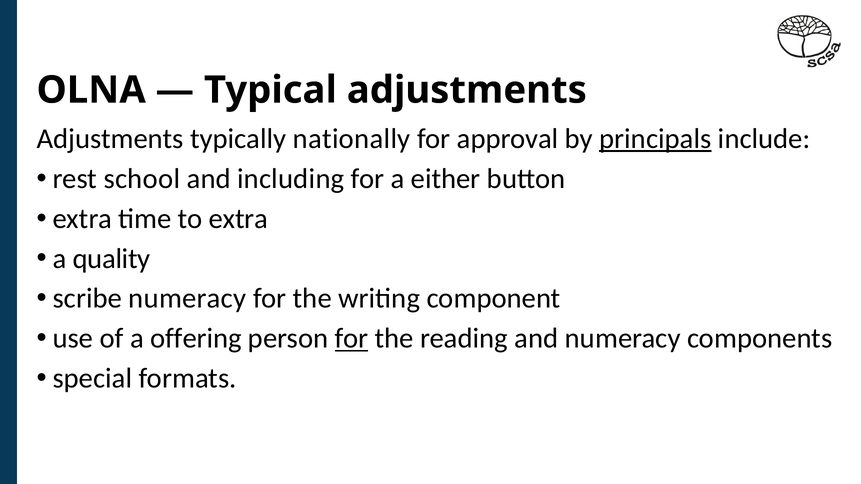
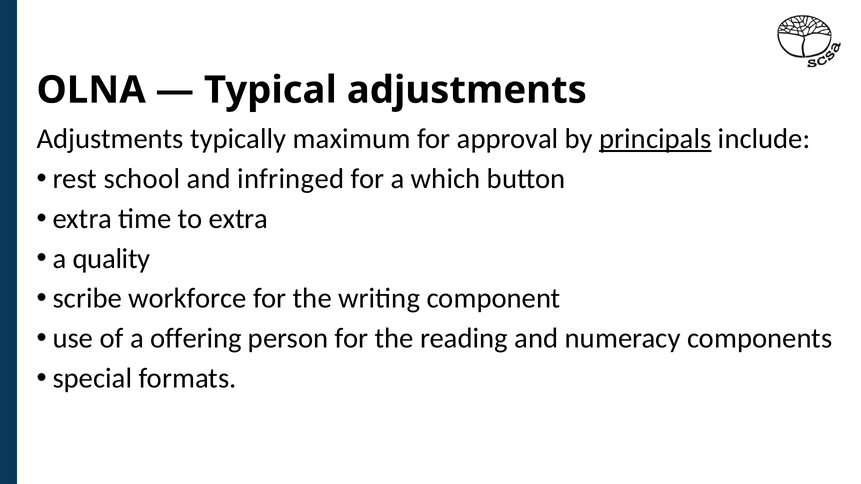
nationally: nationally -> maximum (352, 139)
including: including -> infringed (291, 179)
either: either -> which (446, 179)
scribe numeracy: numeracy -> workforce (188, 299)
for underline: present -> none (352, 339)
